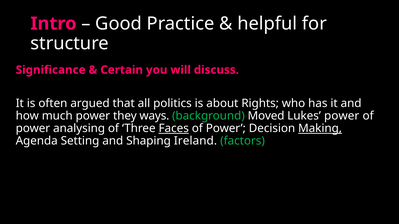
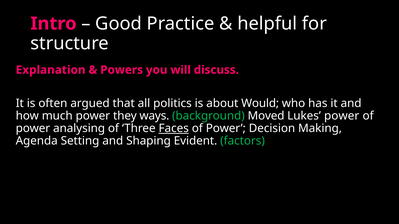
Significance: Significance -> Explanation (51, 70)
Certain: Certain -> Powers (122, 70)
Rights: Rights -> Would (260, 103)
Making underline: present -> none (320, 129)
Ireland: Ireland -> Evident (196, 141)
